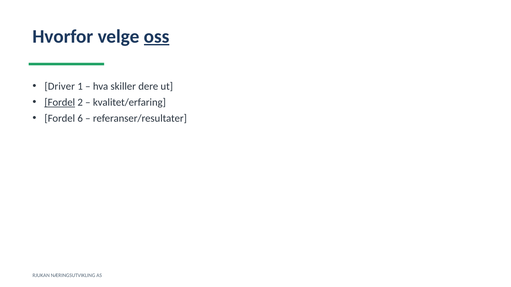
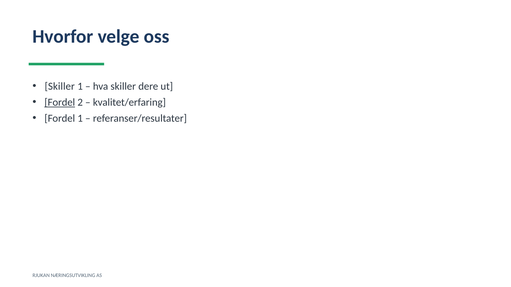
oss underline: present -> none (157, 36)
Driver: Driver -> Skiller (60, 87)
Fordel 6: 6 -> 1 (80, 119)
